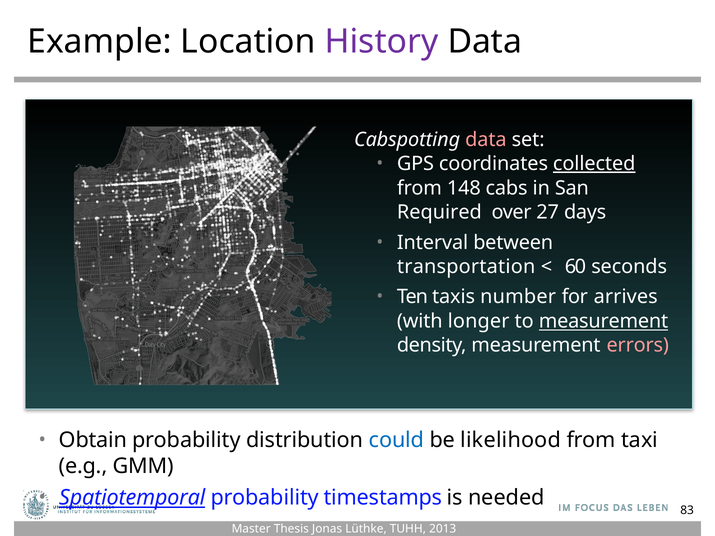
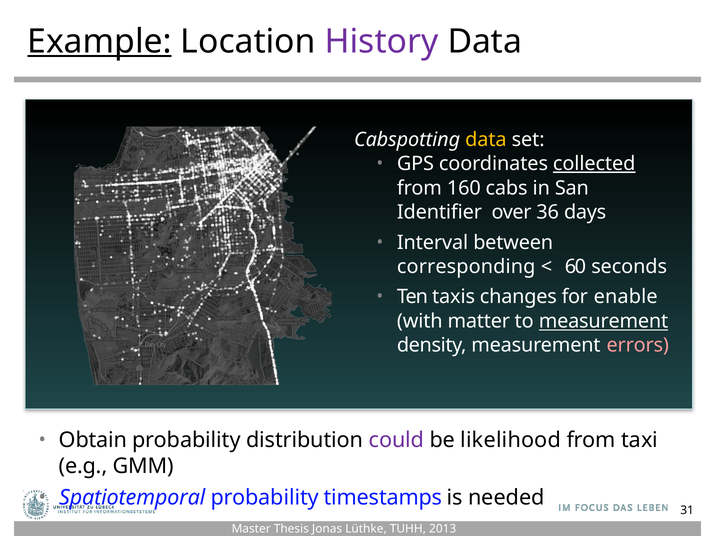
Example underline: none -> present (100, 41)
data colour: pink -> yellow (486, 140)
148: 148 -> 160 (464, 188)
Required: Required -> Identifier (439, 212)
27: 27 -> 36 (548, 212)
transportation: transportation -> corresponding (466, 267)
number: number -> changes (518, 297)
arrives: arrives -> enable (626, 297)
longer: longer -> matter (479, 322)
could colour: blue -> purple (396, 440)
Spatiotemporal underline: present -> none (132, 498)
83: 83 -> 31 (687, 510)
